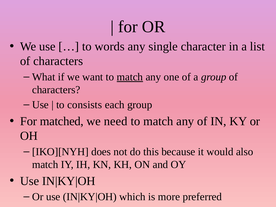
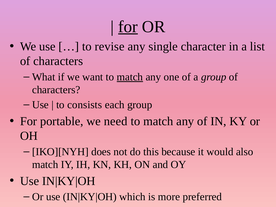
for underline: none -> present (128, 27)
words: words -> revise (110, 46)
matched: matched -> portable (62, 121)
